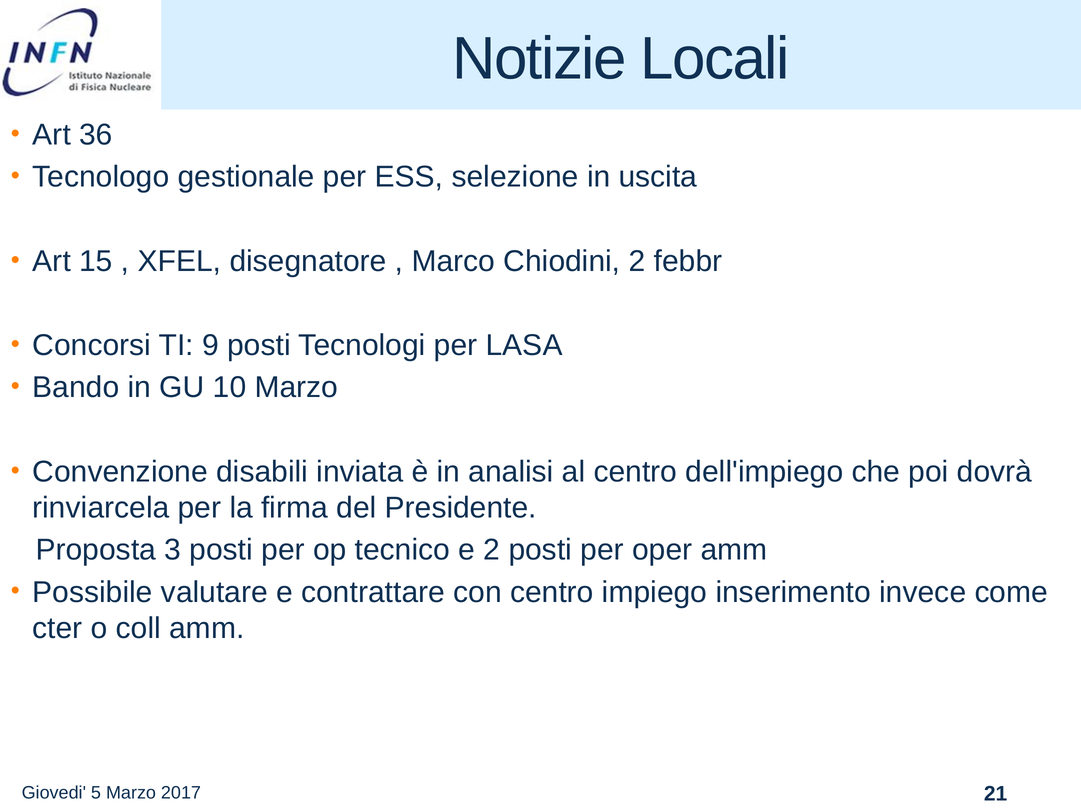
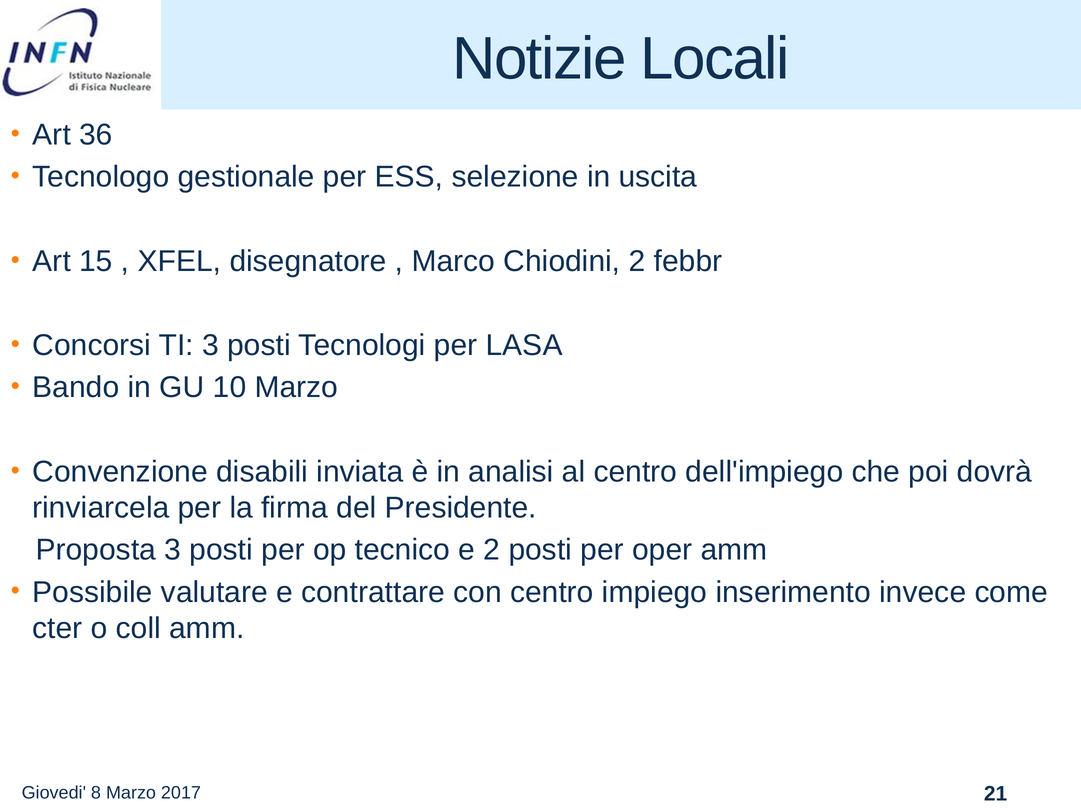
TI 9: 9 -> 3 (211, 345)
5: 5 -> 8 (96, 793)
